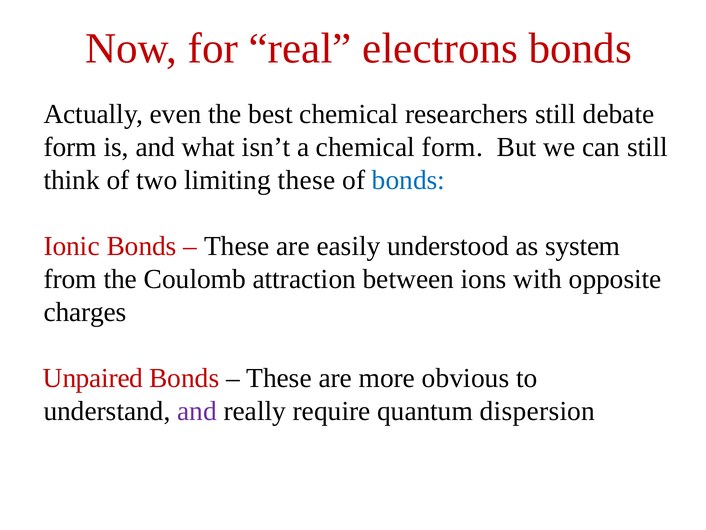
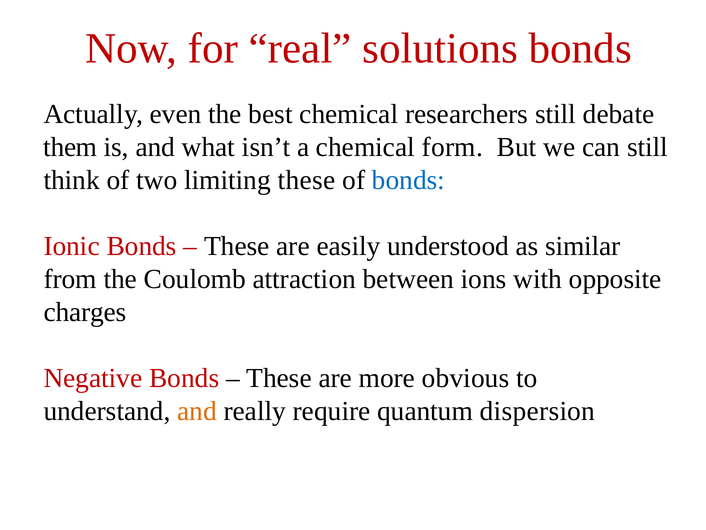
electrons: electrons -> solutions (440, 48)
form: form -> them (70, 147)
system: system -> similar (583, 246)
Unpaired: Unpaired -> Negative (93, 378)
and colour: purple -> orange (197, 411)
